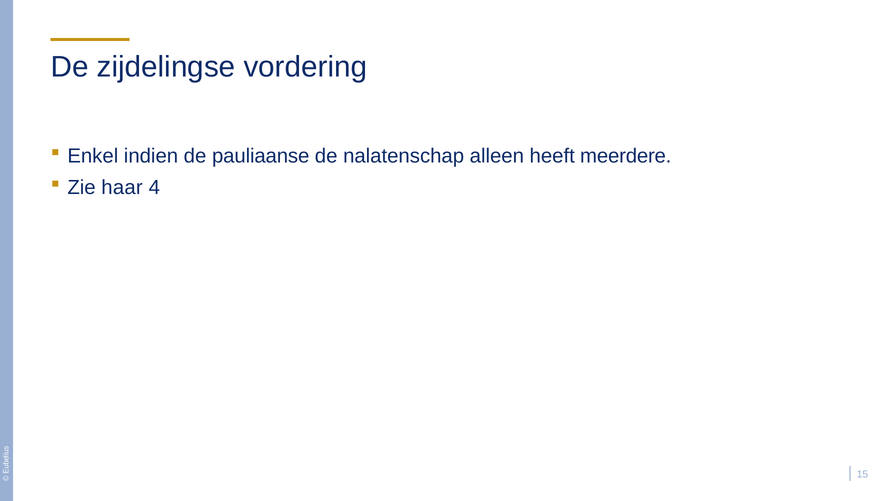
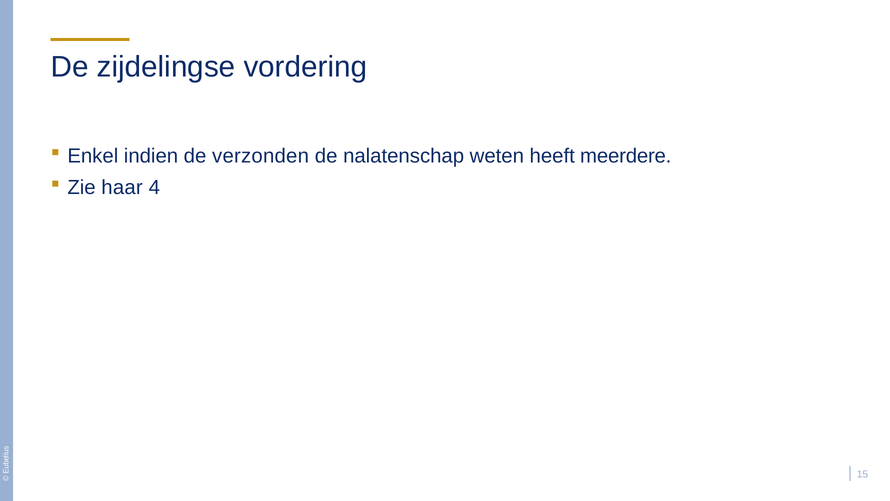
pauliaanse: pauliaanse -> verzonden (261, 156)
alleen: alleen -> weten (497, 156)
